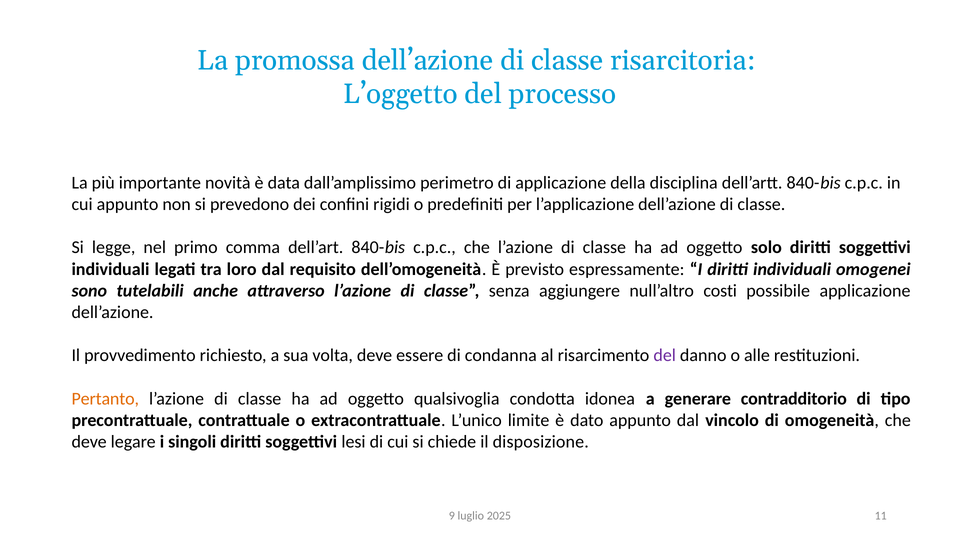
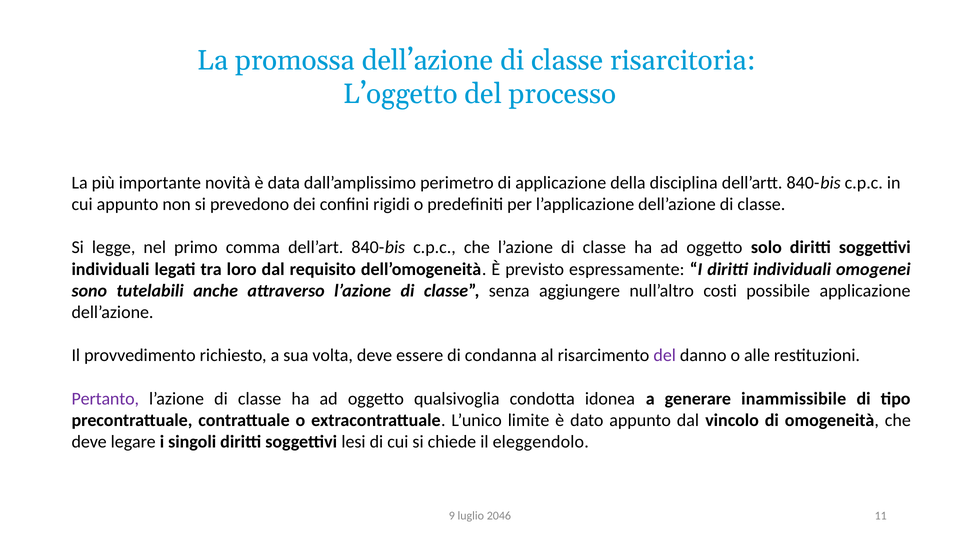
Pertanto colour: orange -> purple (105, 399)
contradditorio: contradditorio -> inammissibile (794, 399)
disposizione: disposizione -> eleggendolo (541, 442)
2025: 2025 -> 2046 (499, 516)
